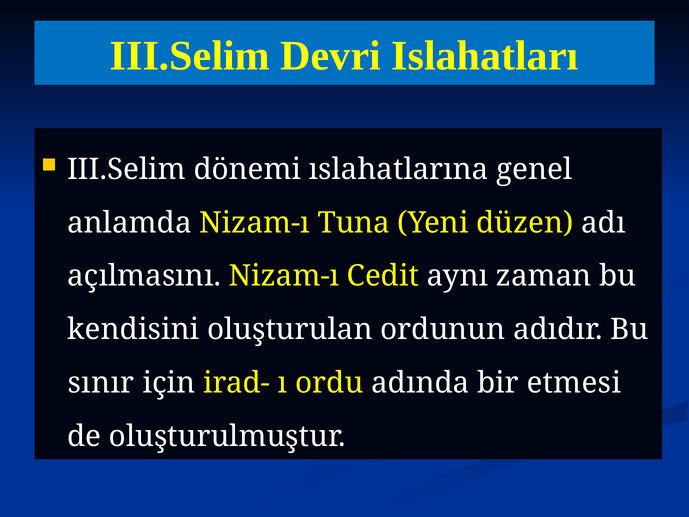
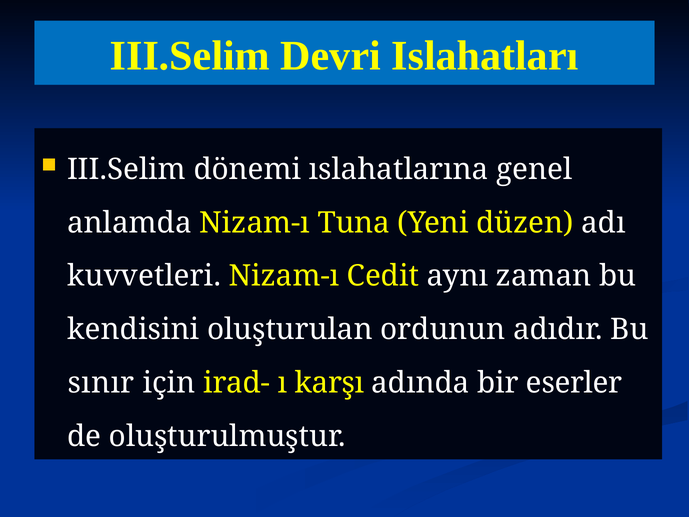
açılmasını: açılmasını -> kuvvetleri (144, 276)
ordu: ordu -> karşı (329, 383)
etmesi: etmesi -> eserler (574, 383)
